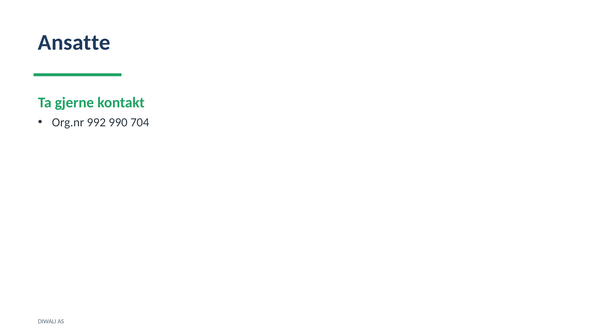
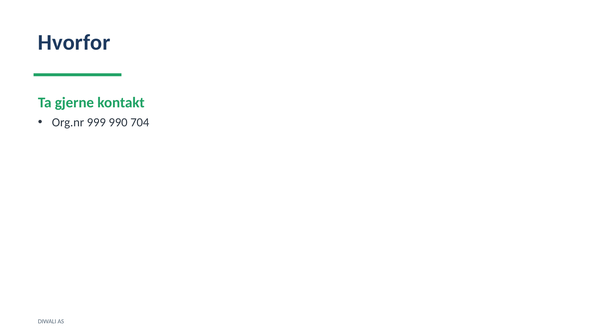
Ansatte: Ansatte -> Hvorfor (74, 43)
992: 992 -> 999 (96, 123)
